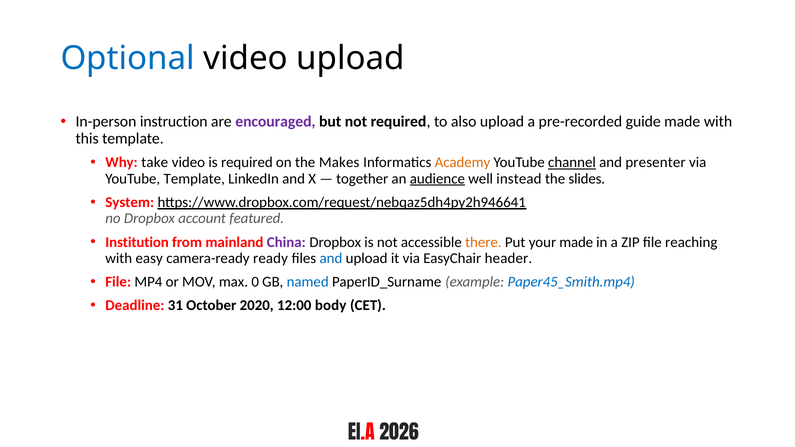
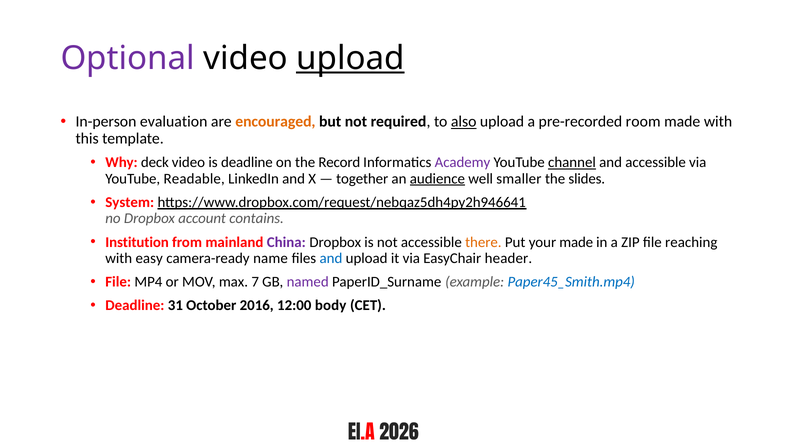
Optional colour: blue -> purple (128, 58)
upload underline: none -> present (350, 58)
instruction: instruction -> evaluation (174, 122)
encouraged colour: purple -> orange (275, 122)
also underline: none -> present (464, 122)
guide: guide -> room (643, 122)
take: take -> deck (155, 163)
is required: required -> deadline (247, 163)
Makes: Makes -> Record (339, 163)
Academy colour: orange -> purple (462, 163)
and presenter: presenter -> accessible (656, 163)
YouTube Template: Template -> Readable (194, 179)
instead: instead -> smaller (519, 179)
featured: featured -> contains (257, 219)
ready: ready -> name (271, 258)
0: 0 -> 7 (255, 282)
named colour: blue -> purple (308, 282)
2020: 2020 -> 2016 (257, 305)
